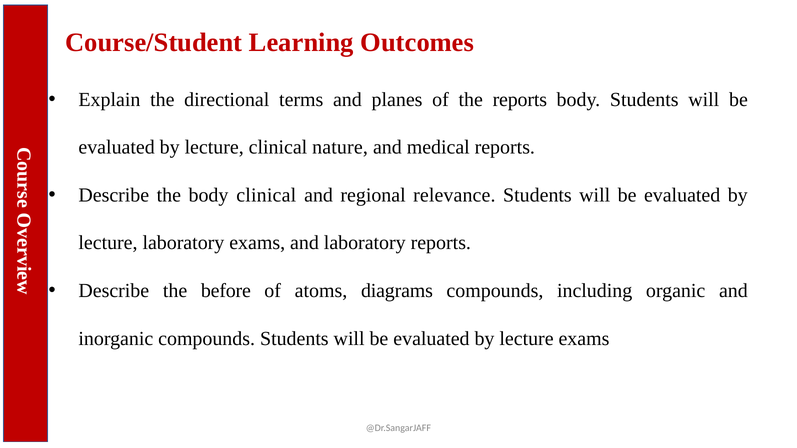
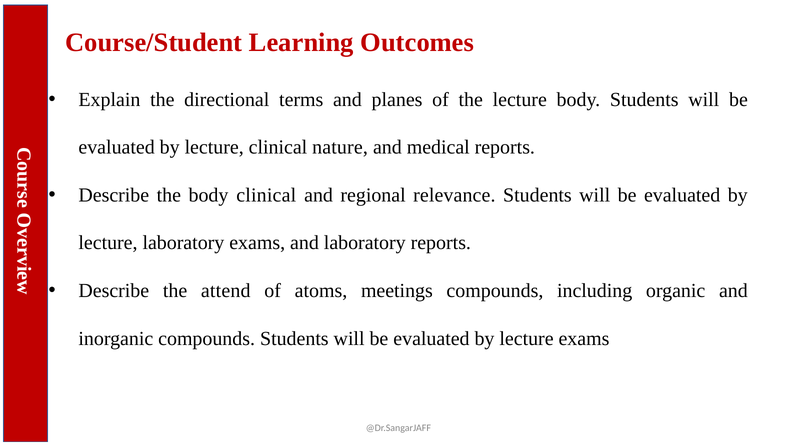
the reports: reports -> lecture (520, 100)
before: before -> attend (226, 291)
diagrams: diagrams -> meetings (397, 291)
